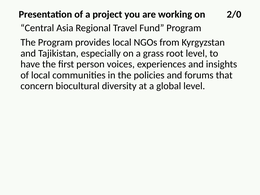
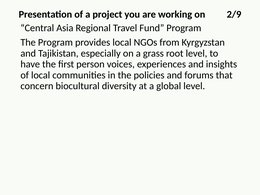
2/0: 2/0 -> 2/9 (234, 14)
